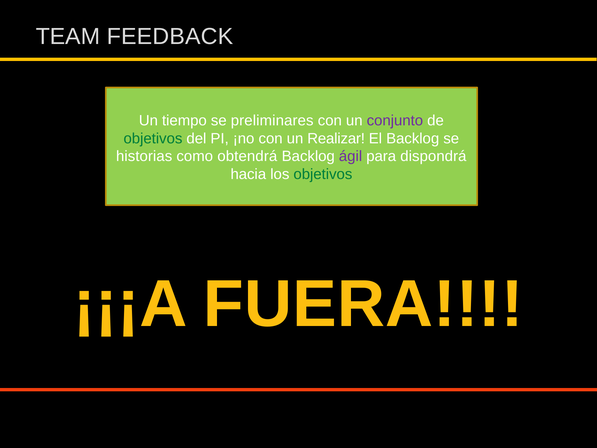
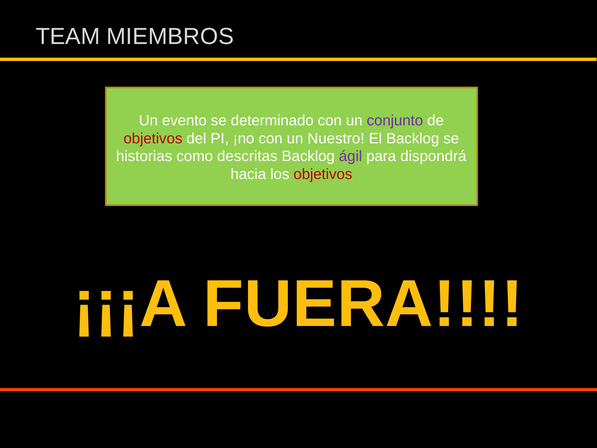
FEEDBACK: FEEDBACK -> MIEMBROS (170, 36)
tiempo: tiempo -> evento (184, 120)
preliminares: preliminares -> determinado (272, 120)
objetivos colour: green -> red (153, 138)
Realizar: Realizar -> Nuestro (336, 138)
obtendrá: obtendrá -> descritas (247, 156)
objetivos colour: green -> red (323, 174)
